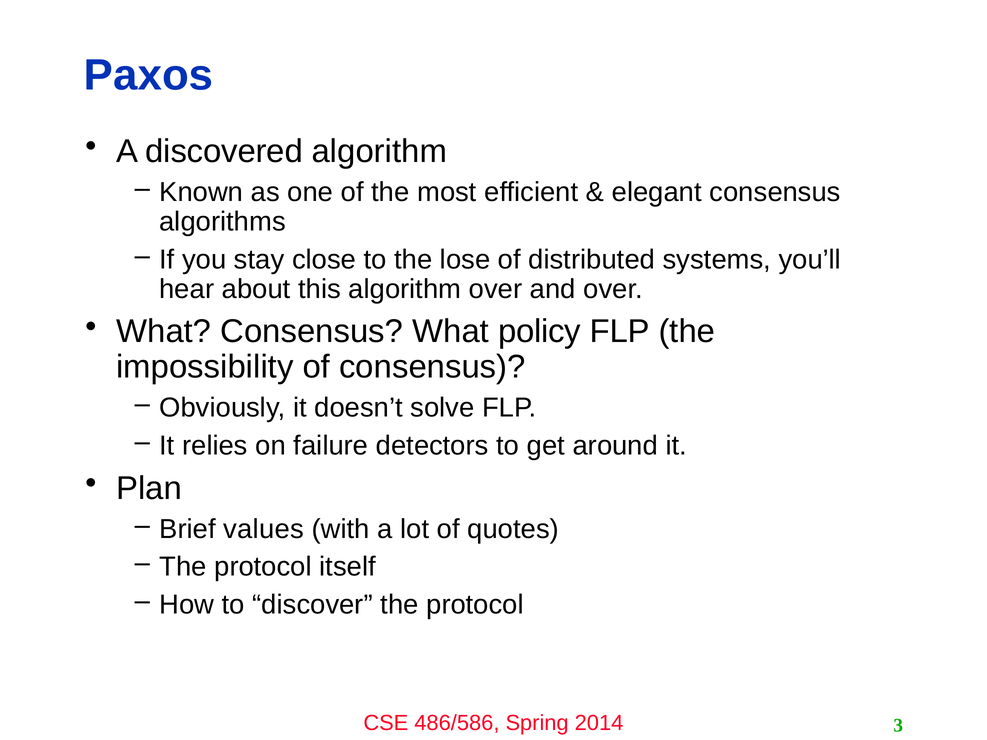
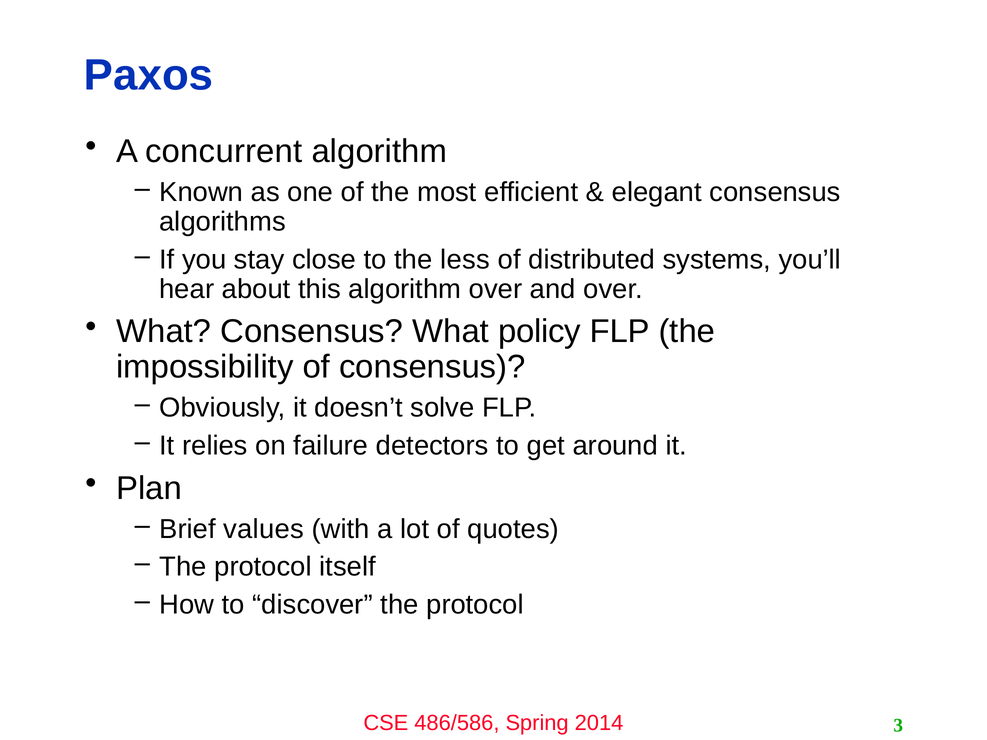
discovered: discovered -> concurrent (224, 151)
lose: lose -> less (465, 260)
